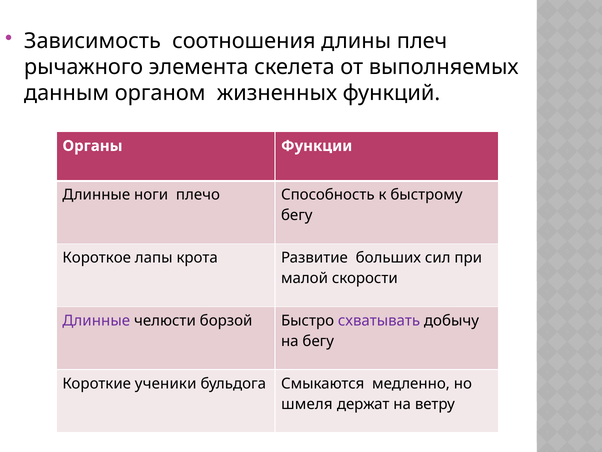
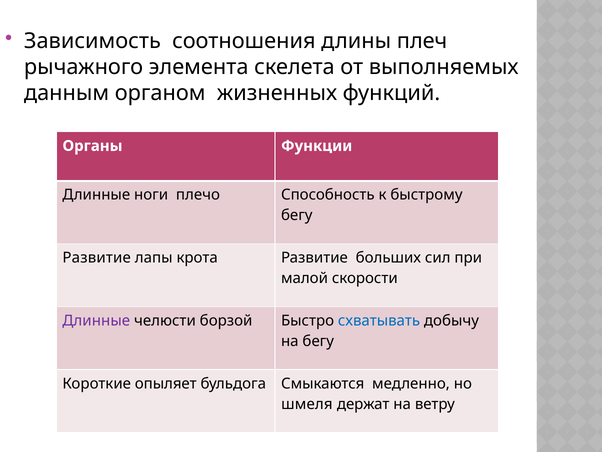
Короткое: Короткое -> Развитие (97, 258)
схватывать colour: purple -> blue (379, 320)
ученики: ученики -> опыляет (166, 383)
